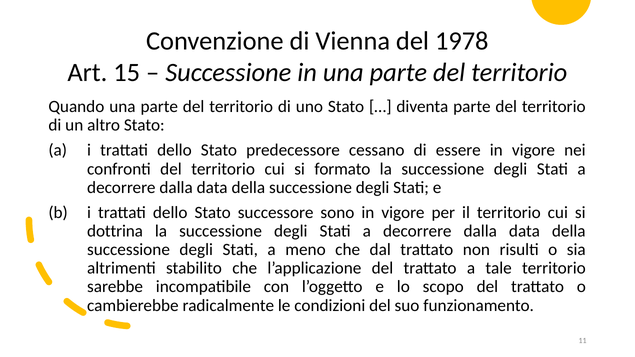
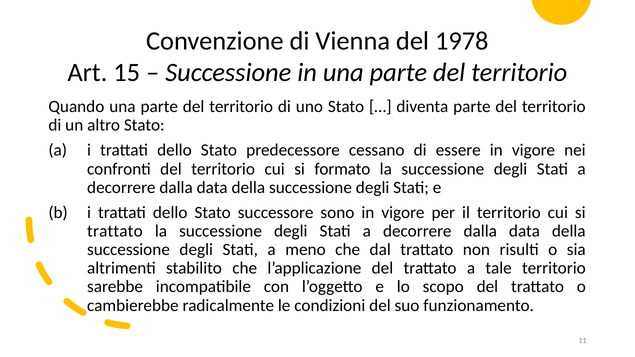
dottrina: dottrina -> trattato (115, 231)
